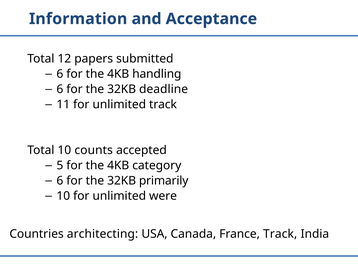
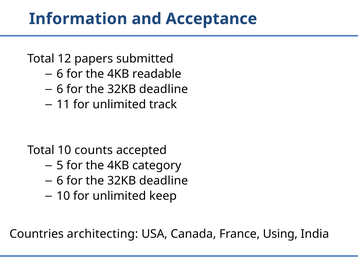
handling: handling -> readable (157, 74)
primarily: primarily -> deadline (164, 181)
were: were -> keep (163, 196)
France Track: Track -> Using (280, 234)
